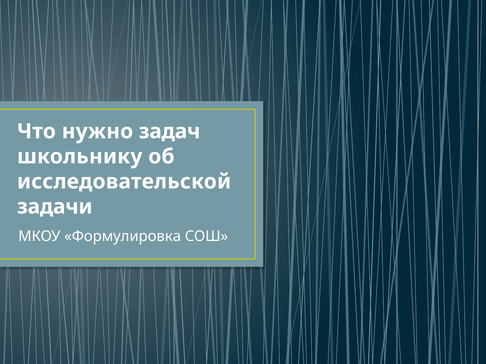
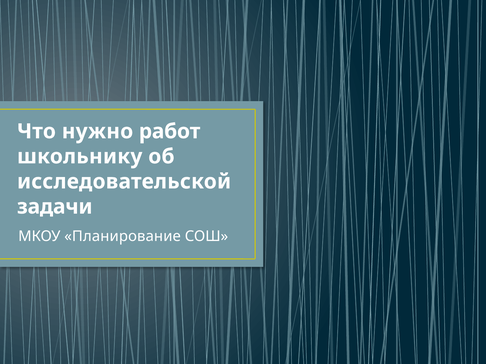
задач: задач -> работ (170, 132)
Формулировка: Формулировка -> Планирование (123, 237)
